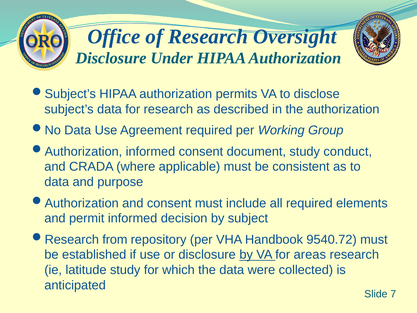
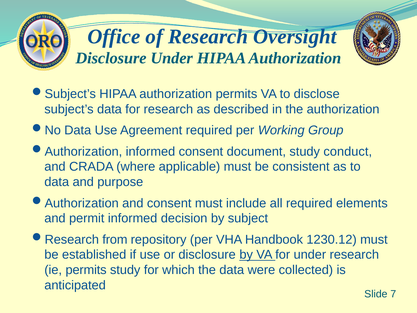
9540.72: 9540.72 -> 1230.12 (332, 239)
for areas: areas -> under (310, 255)
ie latitude: latitude -> permits (86, 270)
